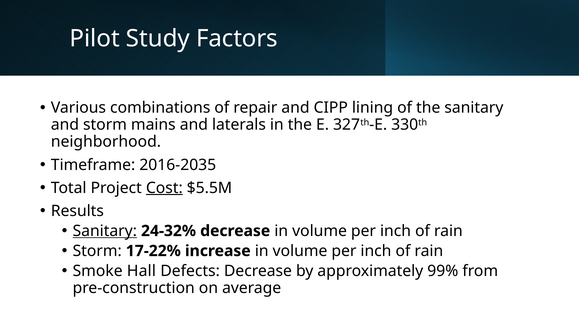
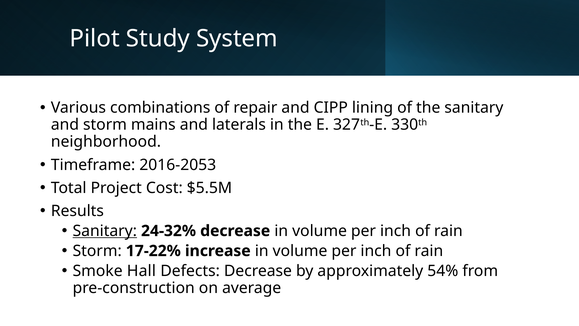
Factors: Factors -> System (237, 38)
2016-2035: 2016-2035 -> 2016-2053 (178, 165)
Cost underline: present -> none (164, 188)
99%: 99% -> 54% (443, 271)
